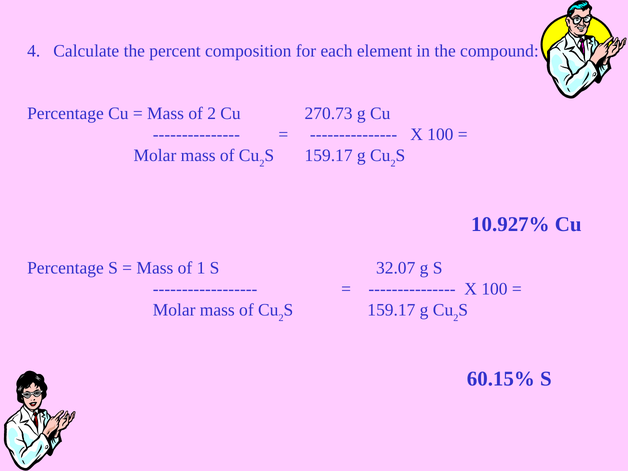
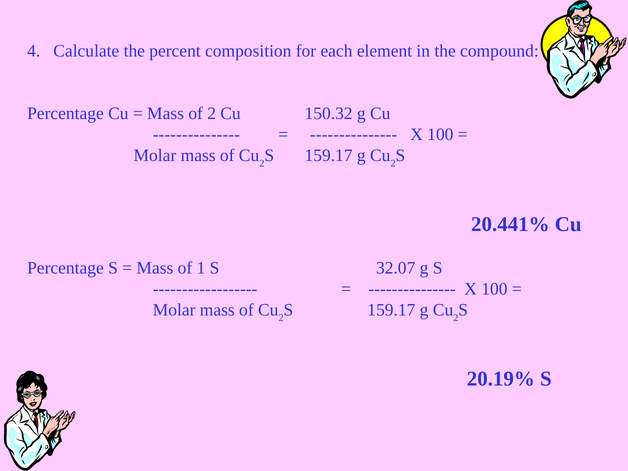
270.73: 270.73 -> 150.32 (329, 114)
10.927%: 10.927% -> 20.441% (510, 224)
60.15%: 60.15% -> 20.19% (501, 379)
